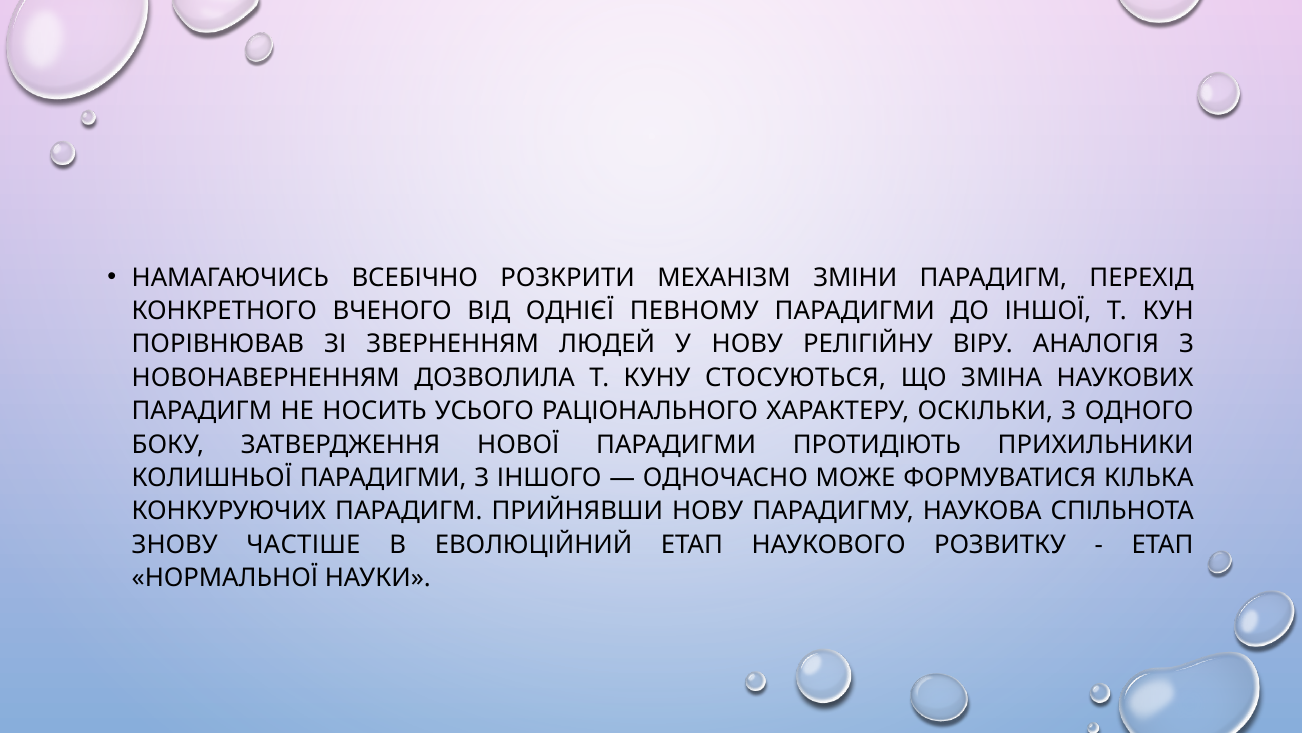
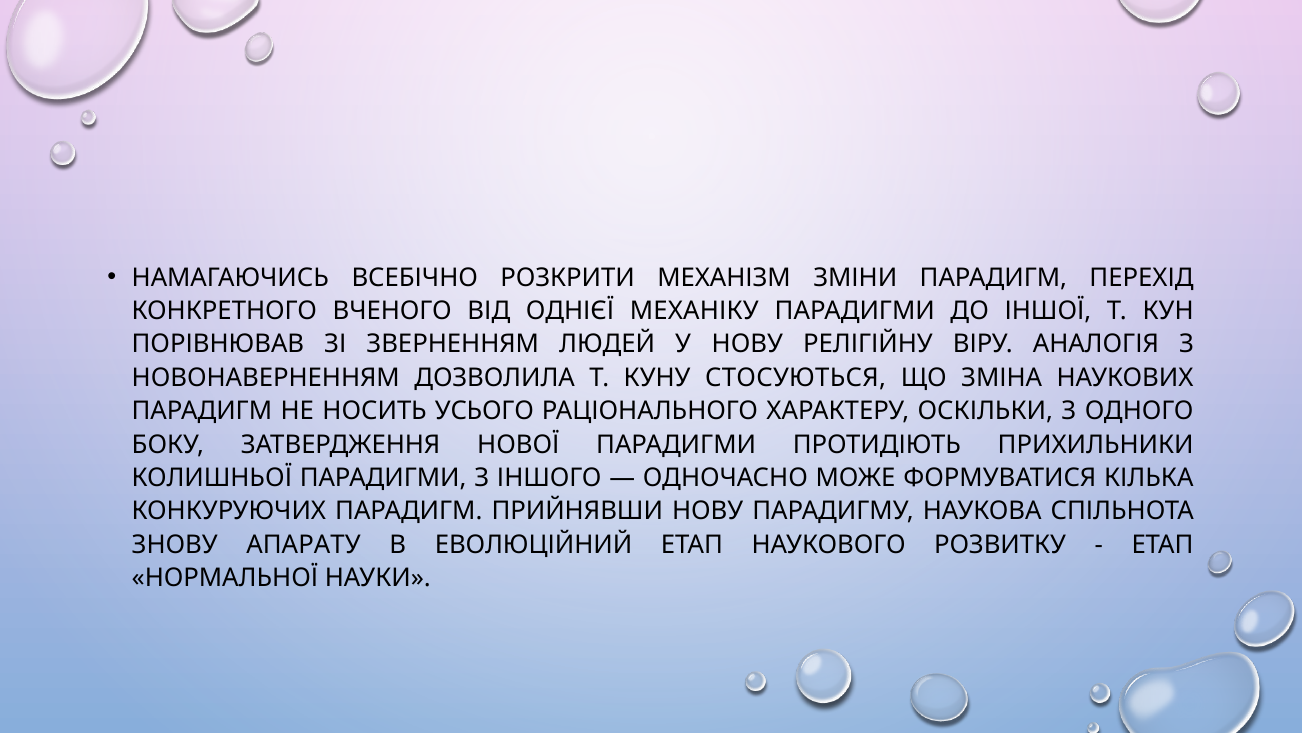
ПЕВНОМУ: ПЕВНОМУ -> МЕХАНІКУ (694, 311)
ЧАСТІШЕ: ЧАСТІШЕ -> АПАРАТУ (303, 544)
